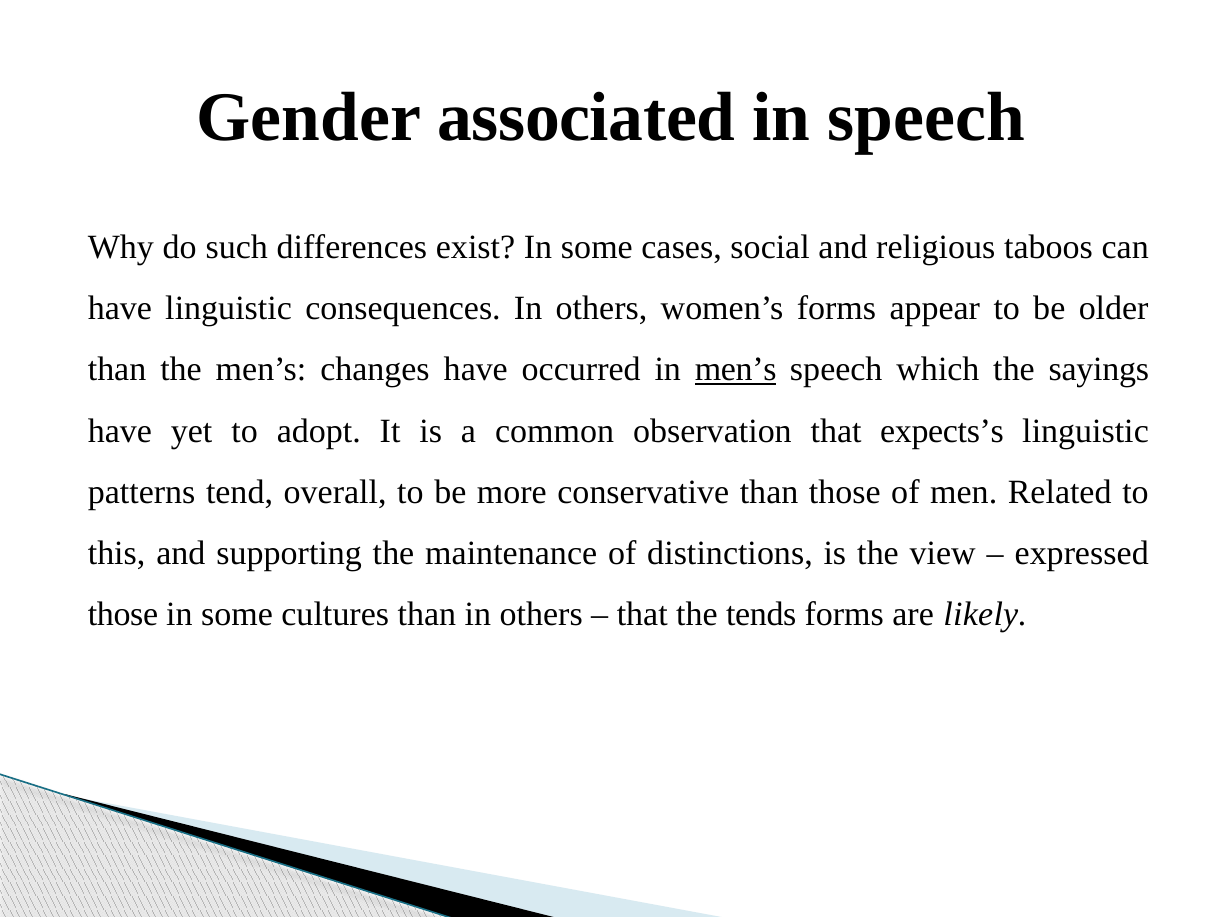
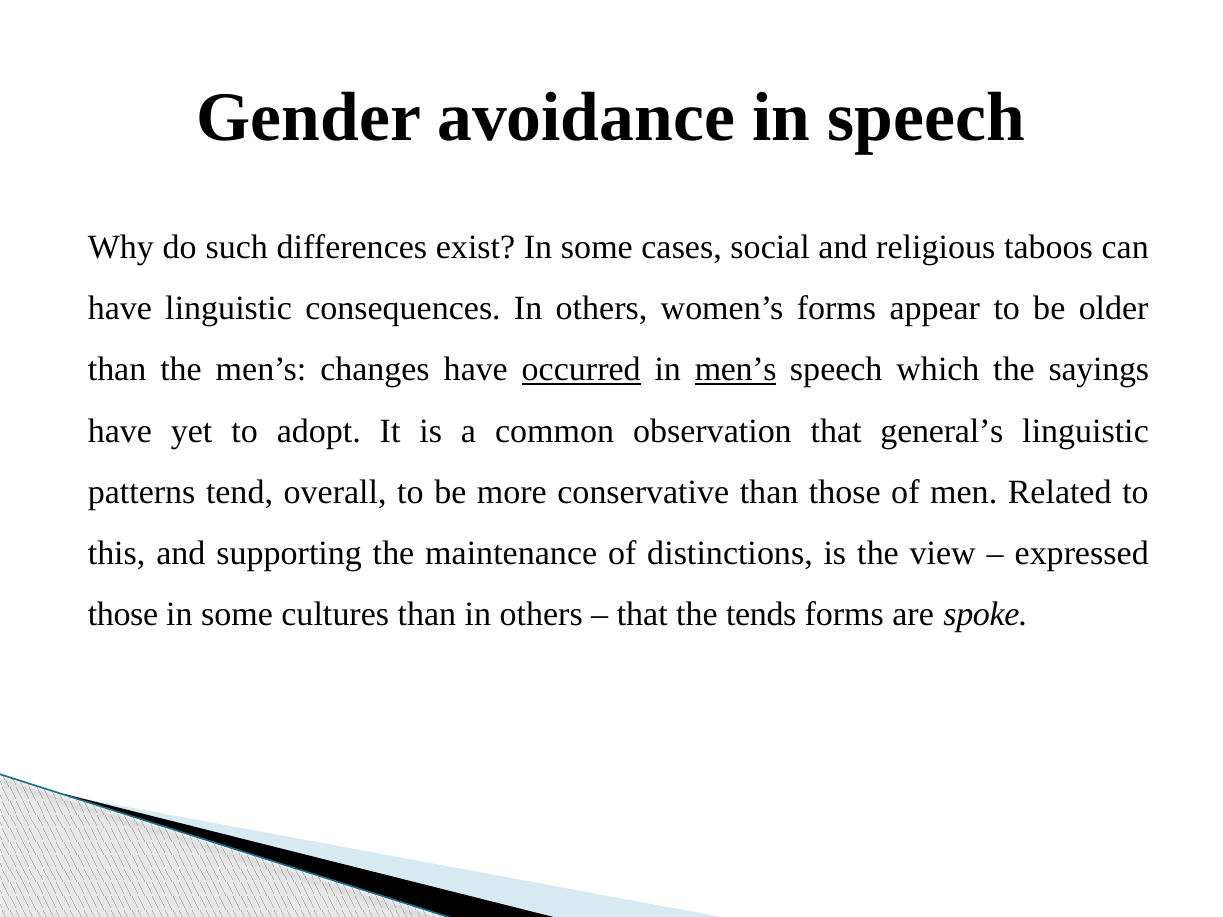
associated: associated -> avoidance (586, 118)
occurred underline: none -> present (581, 370)
expects’s: expects’s -> general’s (942, 431)
likely: likely -> spoke (986, 615)
